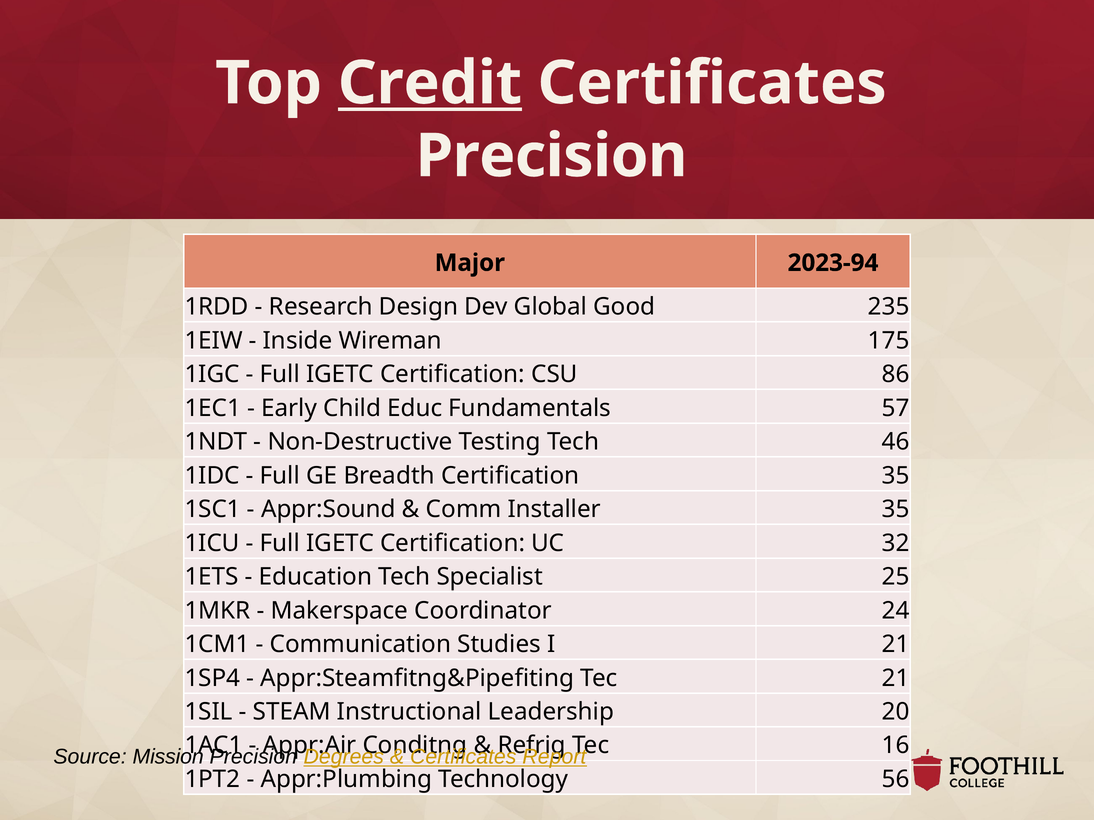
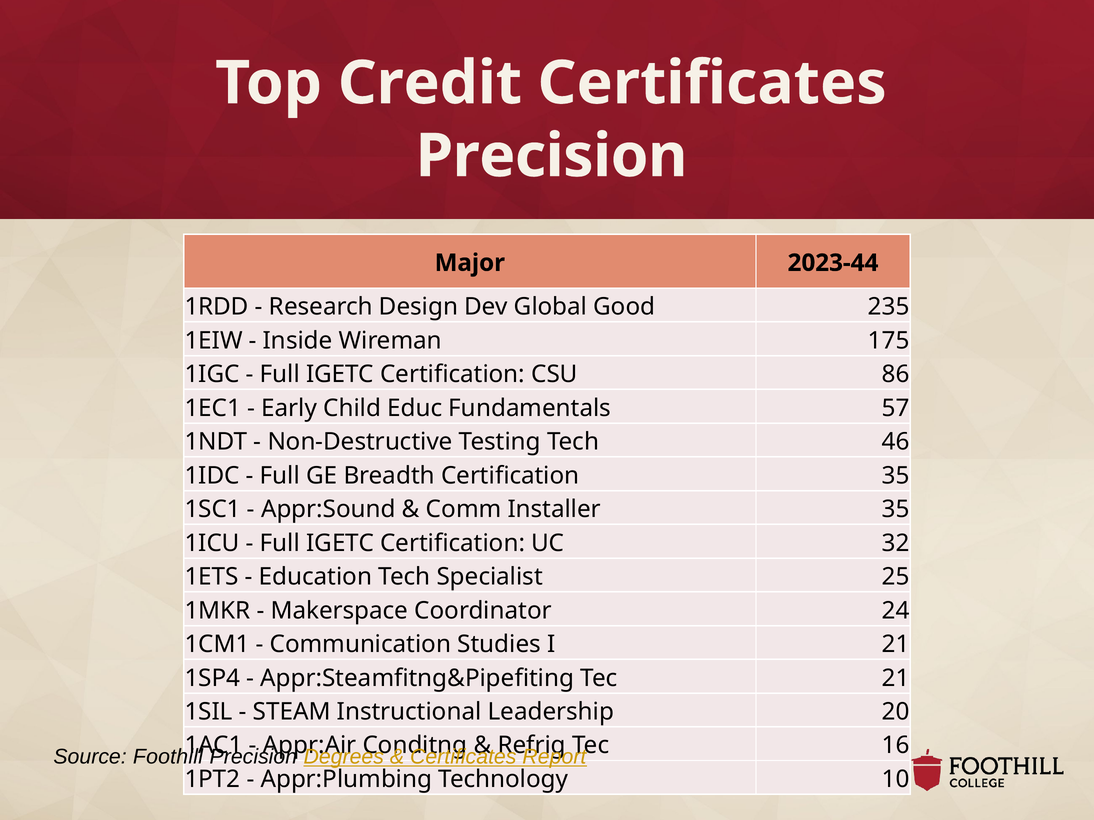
Credit underline: present -> none (430, 83)
2023-94: 2023-94 -> 2023-44 (833, 263)
Mission: Mission -> Foothill (168, 757)
56: 56 -> 10 (896, 780)
